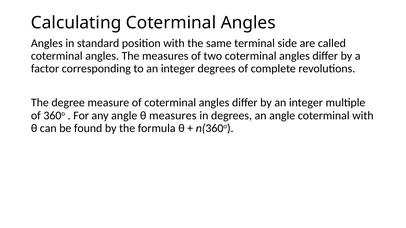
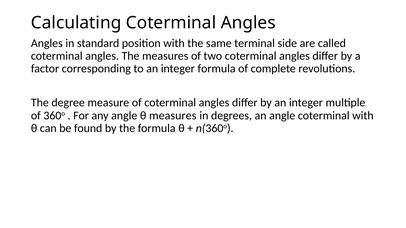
integer degrees: degrees -> formula (217, 69)
